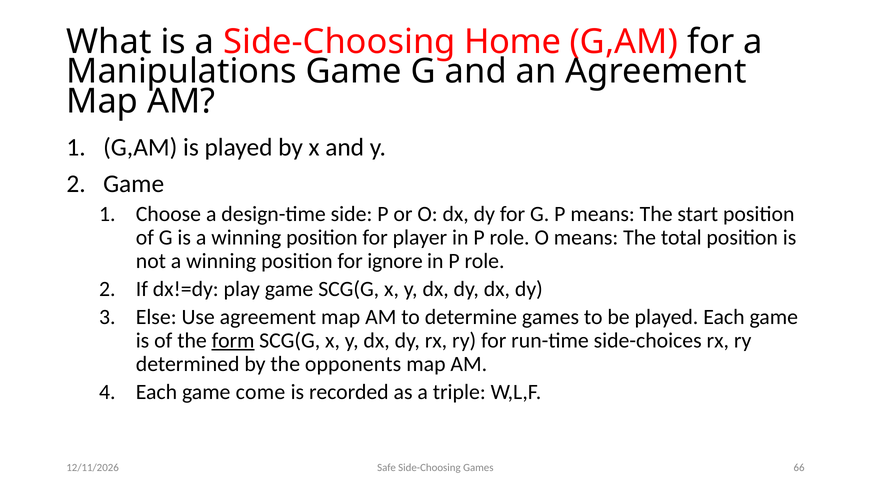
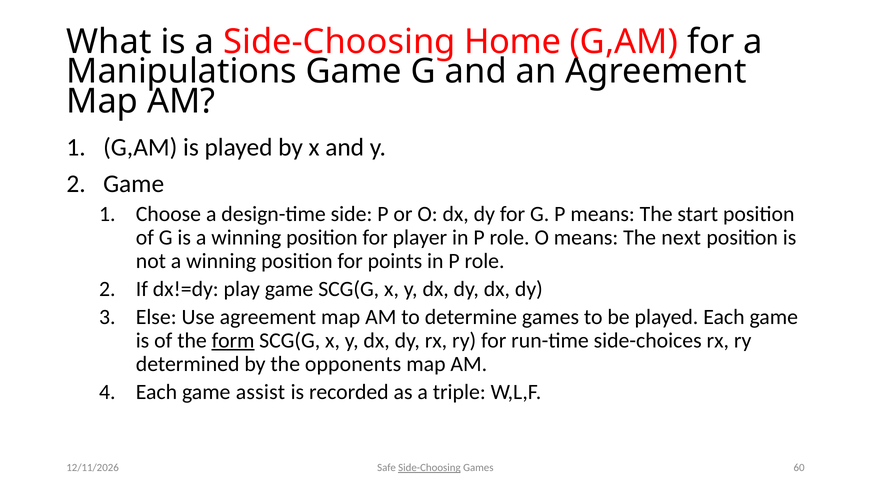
total: total -> next (681, 237)
ignore: ignore -> points (395, 261)
come: come -> assist (260, 392)
Side-Choosing underline: none -> present (429, 468)
66: 66 -> 60 (799, 468)
